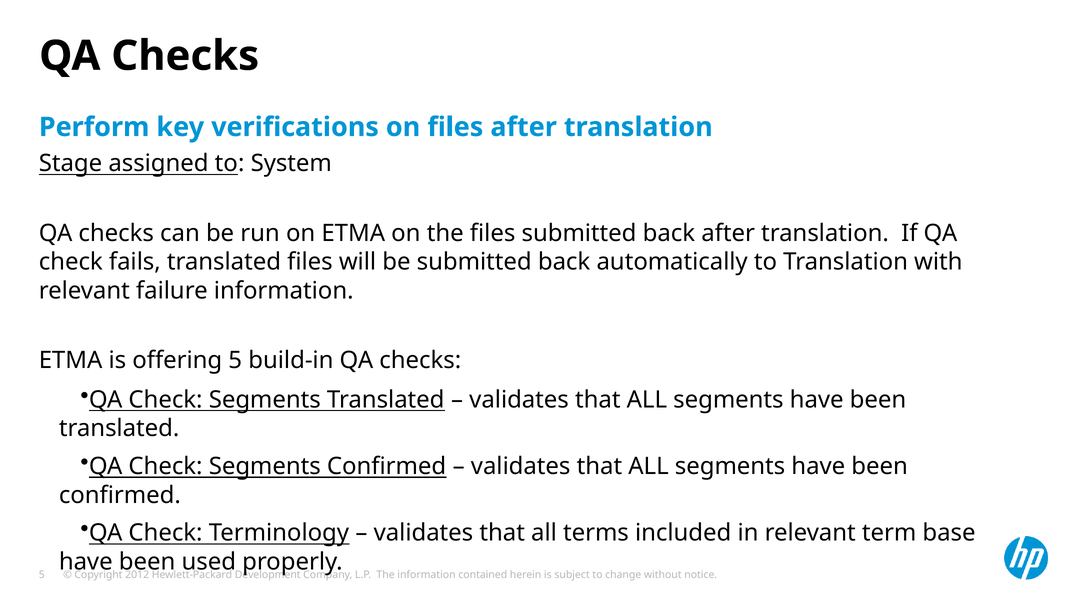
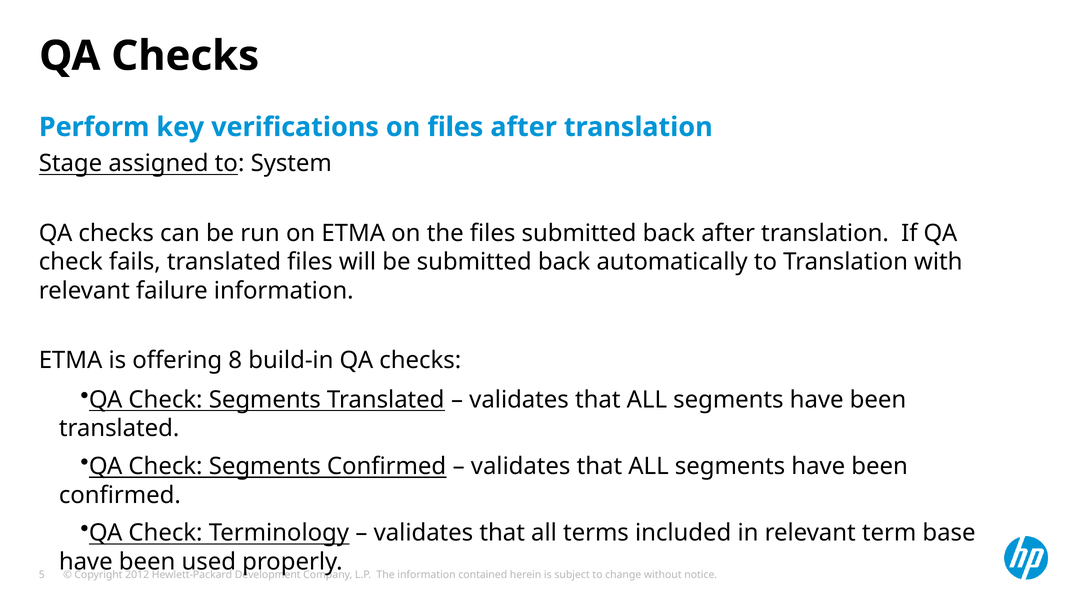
offering 5: 5 -> 8 (235, 360)
